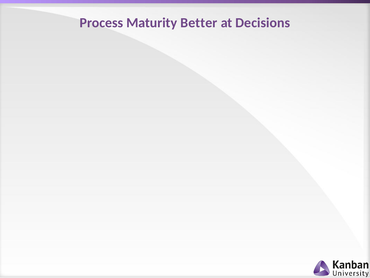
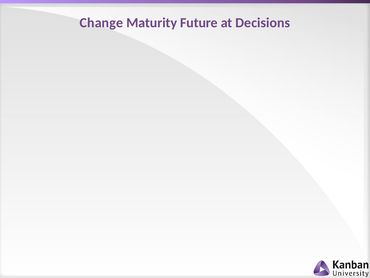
Process: Process -> Change (101, 23)
Better: Better -> Future (199, 23)
